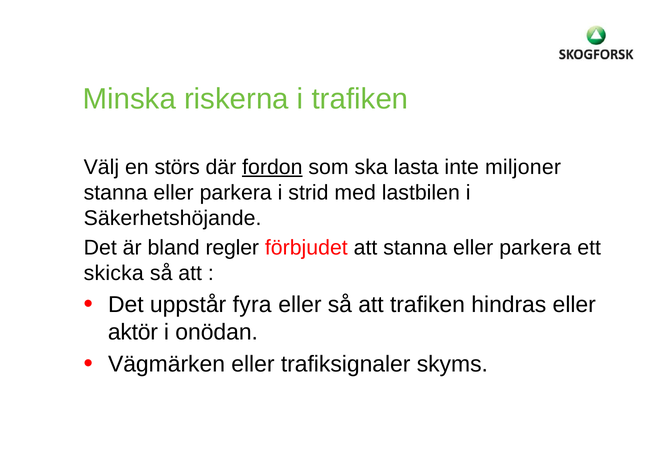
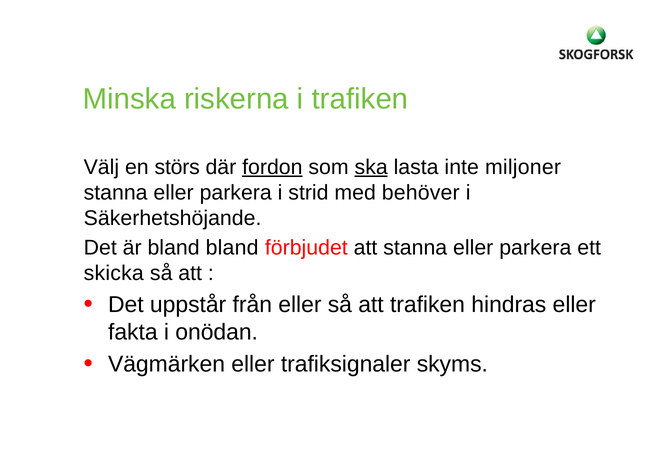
ska underline: none -> present (371, 167)
lastbilen: lastbilen -> behöver (421, 193)
bland regler: regler -> bland (232, 248)
fyra: fyra -> från (252, 305)
aktör: aktör -> fakta (133, 332)
